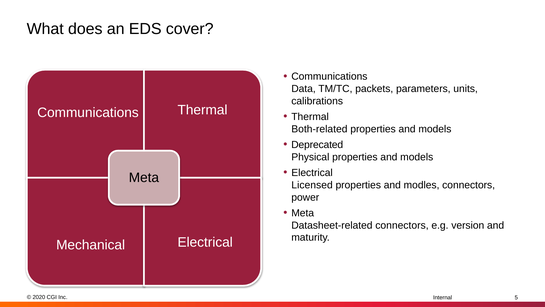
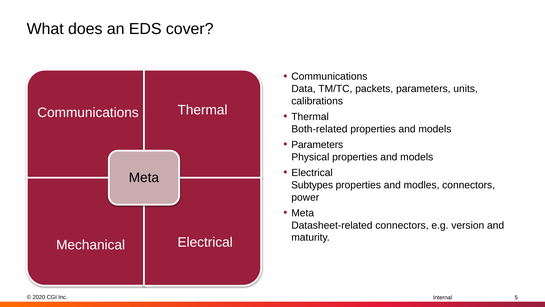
Deprecated: Deprecated -> Parameters (317, 145)
Licensed: Licensed -> Subtypes (312, 185)
